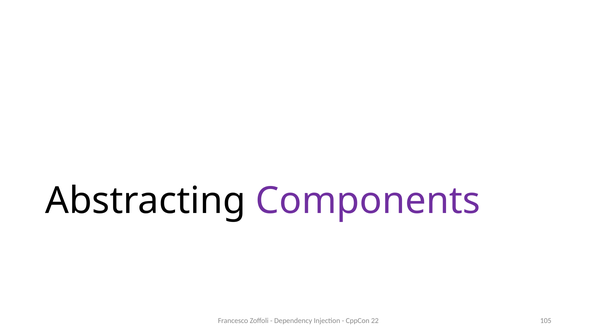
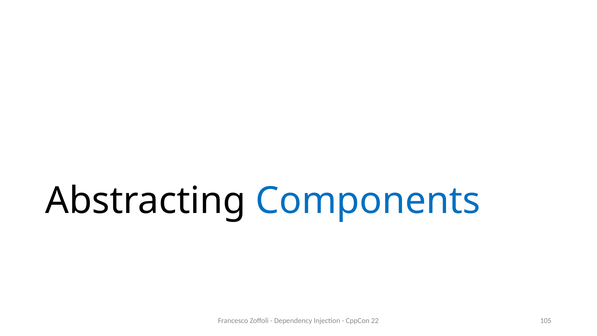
Components colour: purple -> blue (368, 201)
